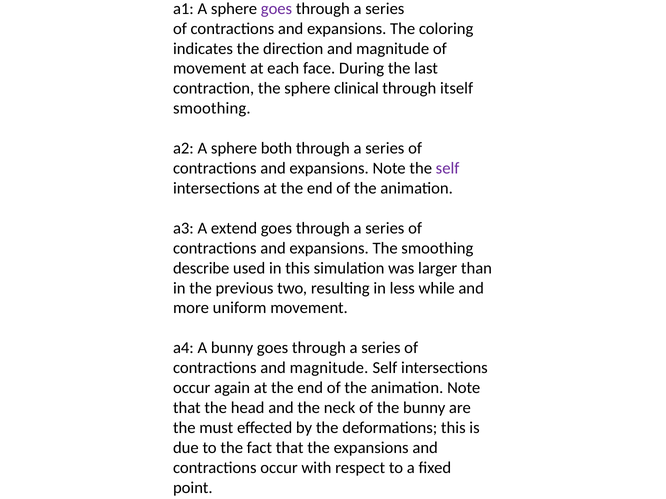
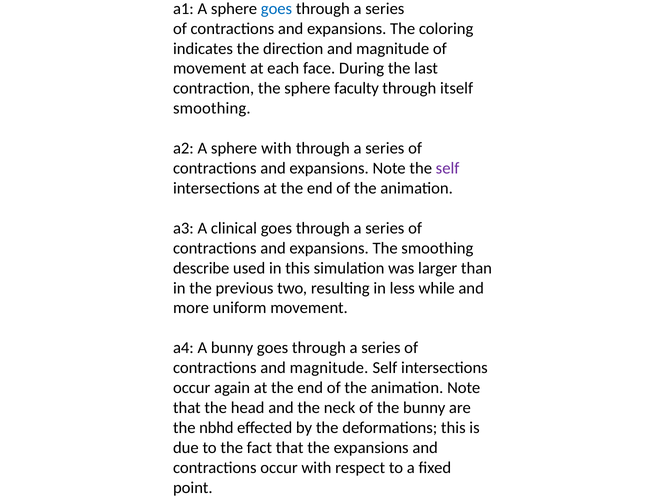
goes colour: purple -> blue (276, 9)
clinical: clinical -> faculty (356, 89)
sphere both: both -> with (276, 148)
extend: extend -> clinical (234, 228)
must: must -> nbhd (216, 428)
